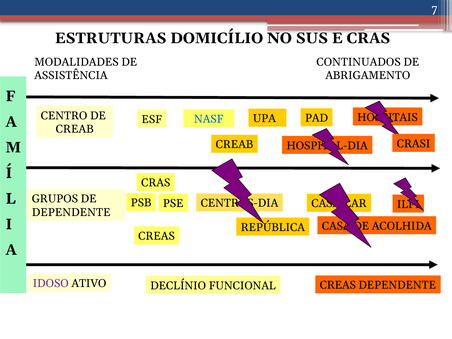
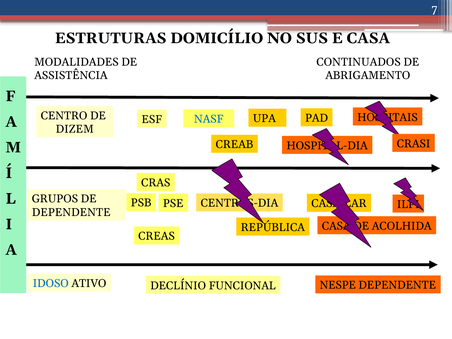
E CRAS: CRAS -> CASA (368, 38)
CREAB: CREAB -> DIZEM (75, 129)
IDOSO colour: purple -> blue (51, 283)
FUNCIONAL CREAS: CREAS -> NESPE (338, 285)
